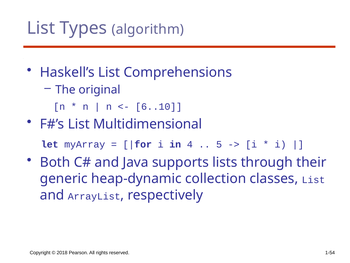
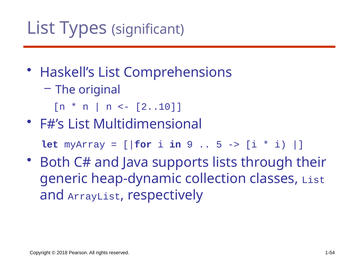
algorithm: algorithm -> significant (148, 29)
6..10: 6..10 -> 2..10 (159, 106)
4: 4 -> 9 (190, 144)
